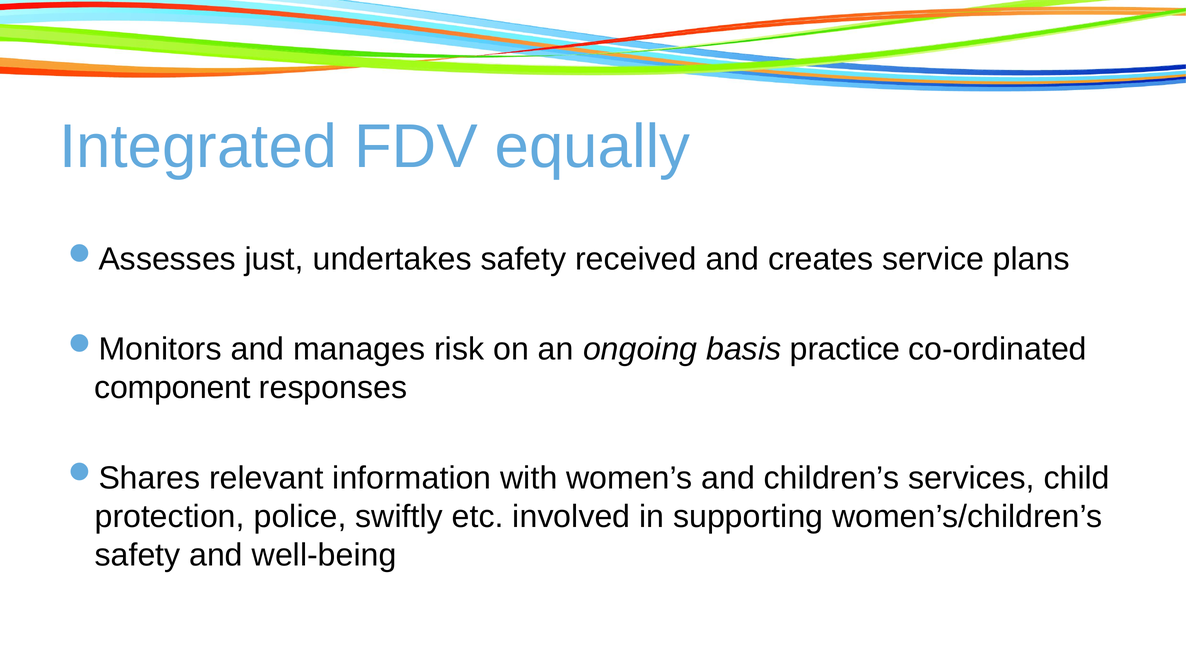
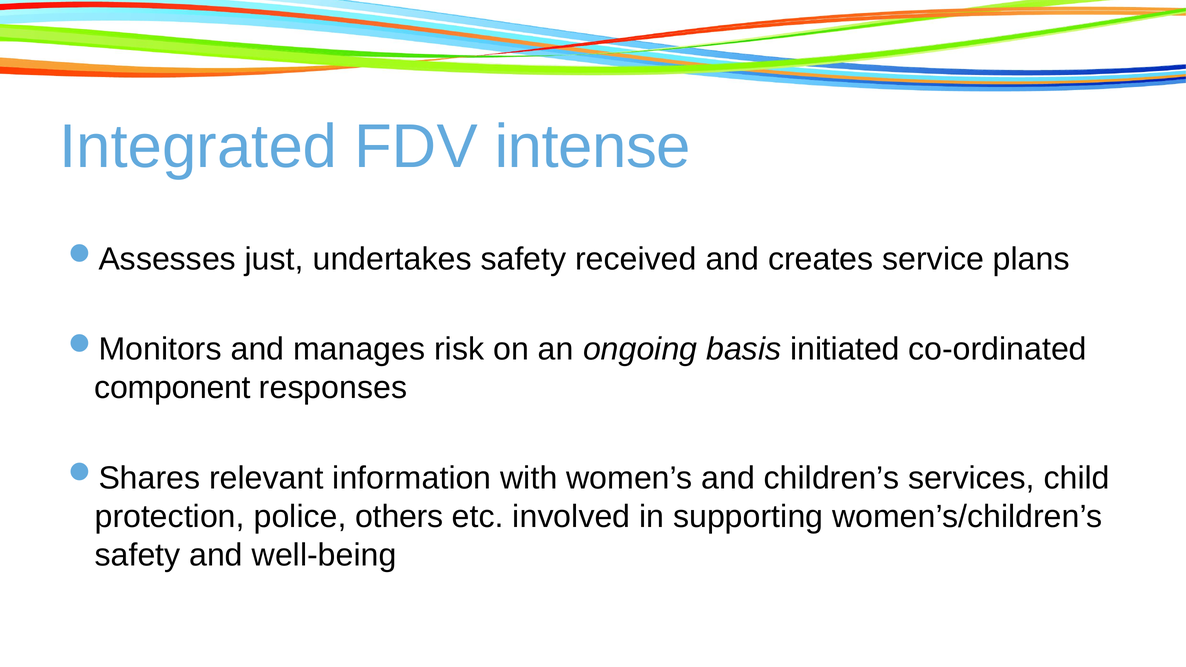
equally: equally -> intense (593, 147)
practice: practice -> initiated (845, 349)
swiftly: swiftly -> others (399, 517)
